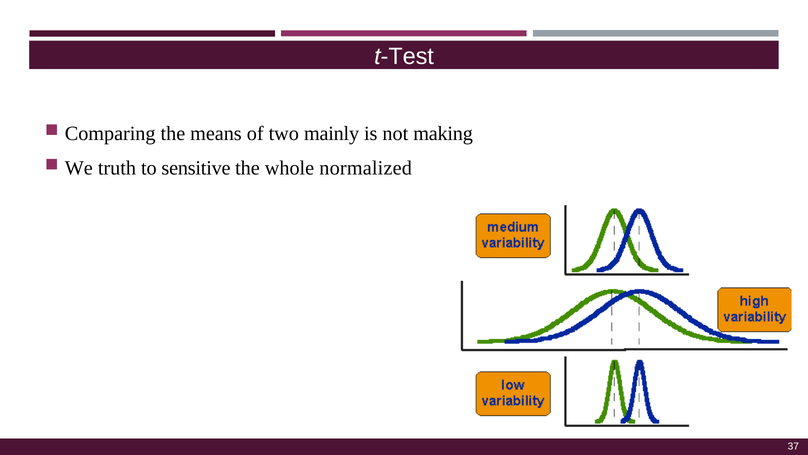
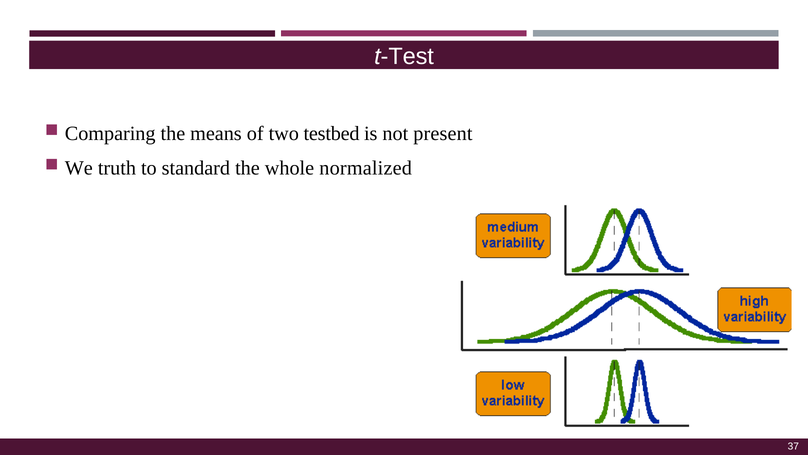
mainly: mainly -> testbed (332, 134)
making: making -> present (443, 134)
sensitive: sensitive -> standard (196, 168)
